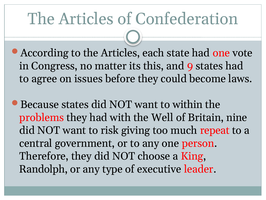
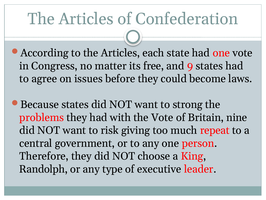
this: this -> free (154, 66)
within: within -> strong (188, 104)
the Well: Well -> Vote (162, 117)
